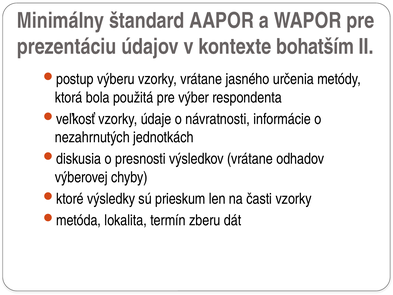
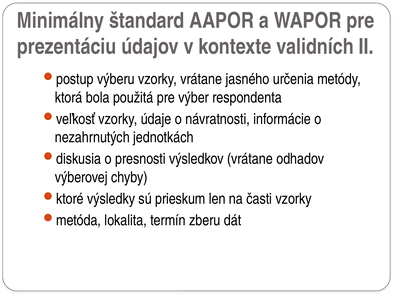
bohatším: bohatším -> validních (315, 47)
